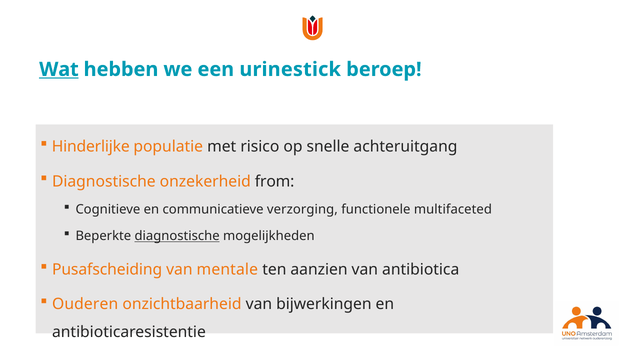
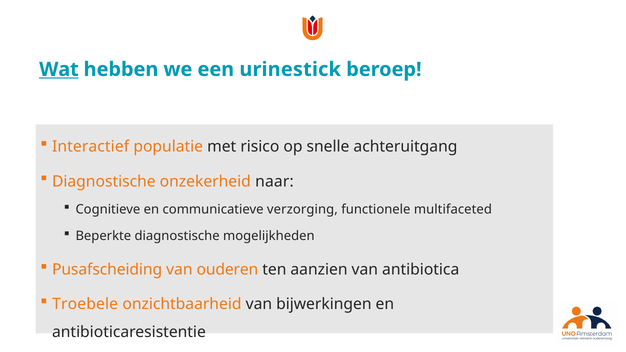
Hinderlijke: Hinderlijke -> Interactief (91, 147)
from: from -> naar (274, 181)
diagnostische underline: present -> none (177, 236)
mentale: mentale -> ouderen (227, 270)
Ouderen: Ouderen -> Troebele (85, 304)
